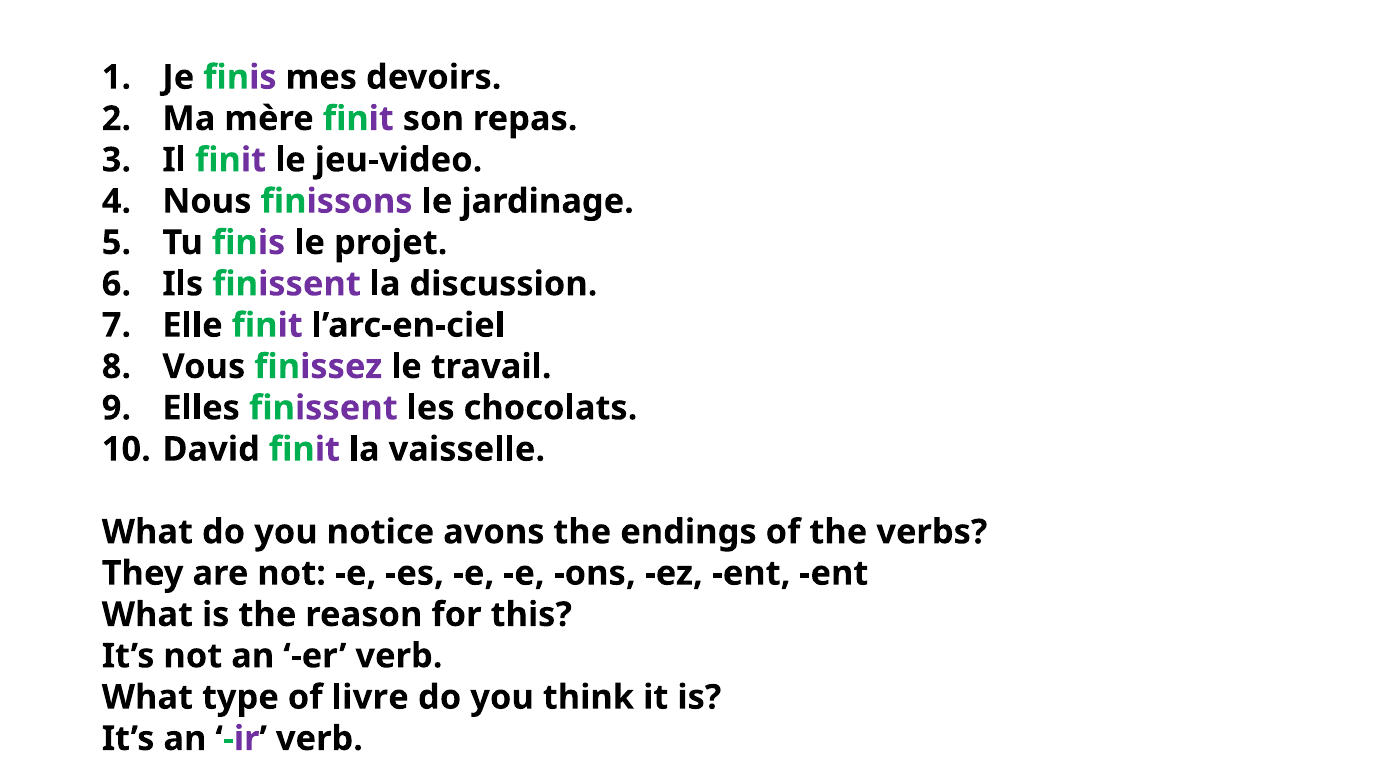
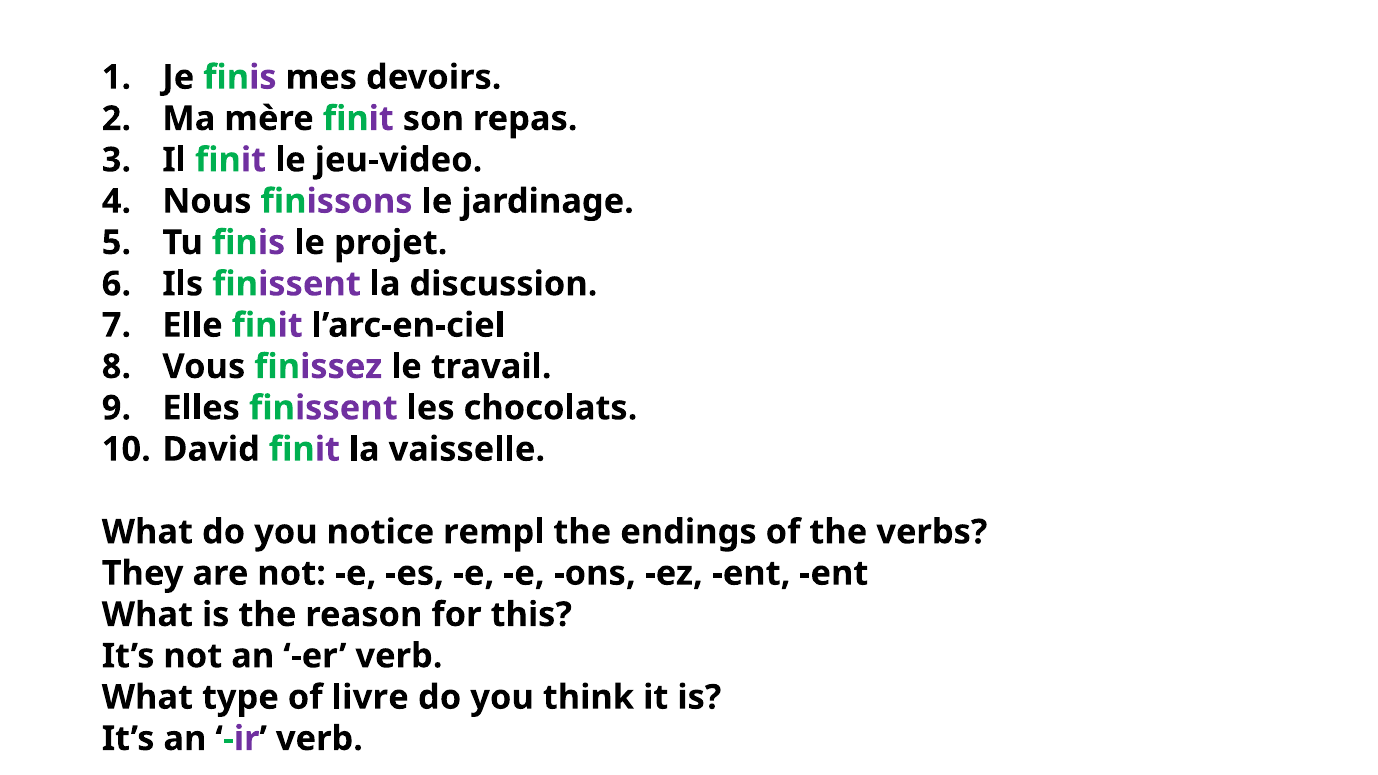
avons: avons -> rempl (494, 532)
